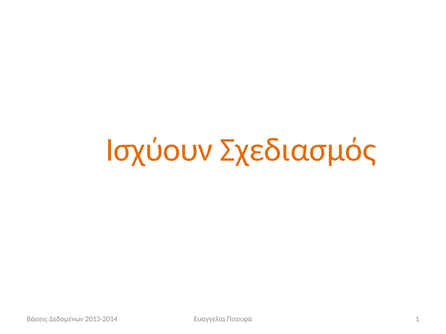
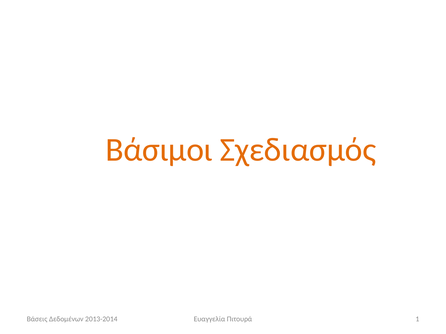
Ισχύουν: Ισχύουν -> Βάσιμοι (159, 150)
